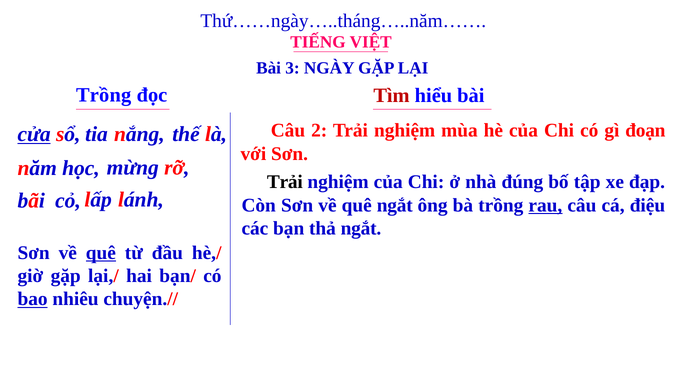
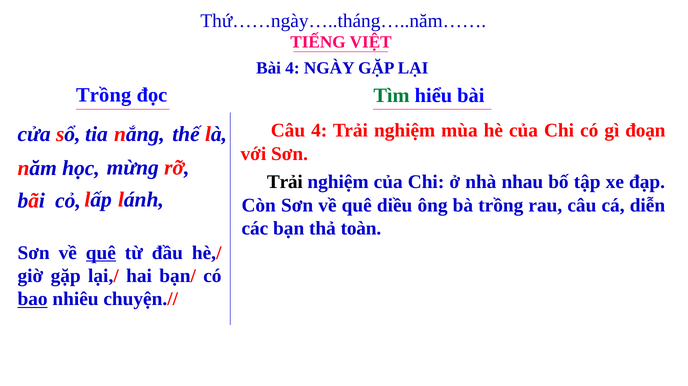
Bài 3: 3 -> 4 (292, 68)
Tìm colour: red -> green (391, 96)
Câu 2: 2 -> 4 (319, 131)
cửa underline: present -> none (34, 134)
đúng: đúng -> nhau (522, 182)
quê ngắt: ngắt -> diều (395, 206)
rau underline: present -> none (545, 206)
điệu: điệu -> diễn (647, 206)
thả ngắt: ngắt -> toàn (361, 229)
